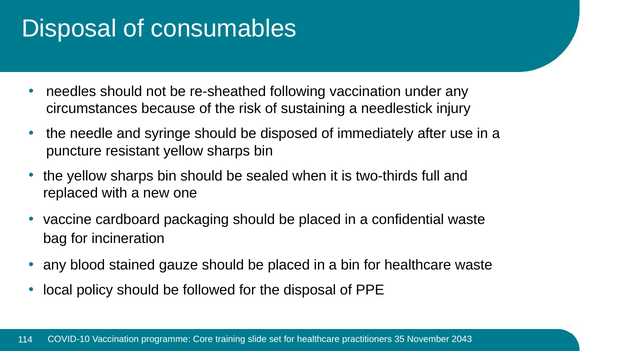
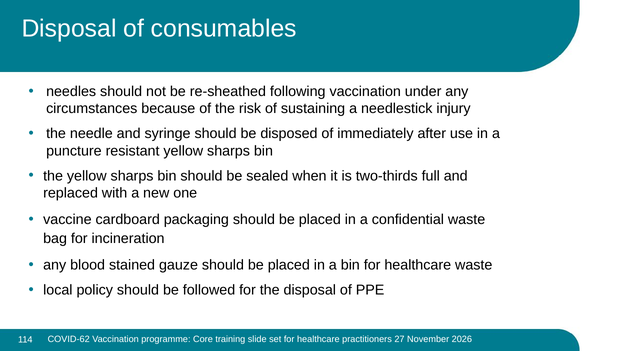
COVID-10: COVID-10 -> COVID-62 (69, 340)
35: 35 -> 27 (399, 340)
2043: 2043 -> 2026 (462, 340)
